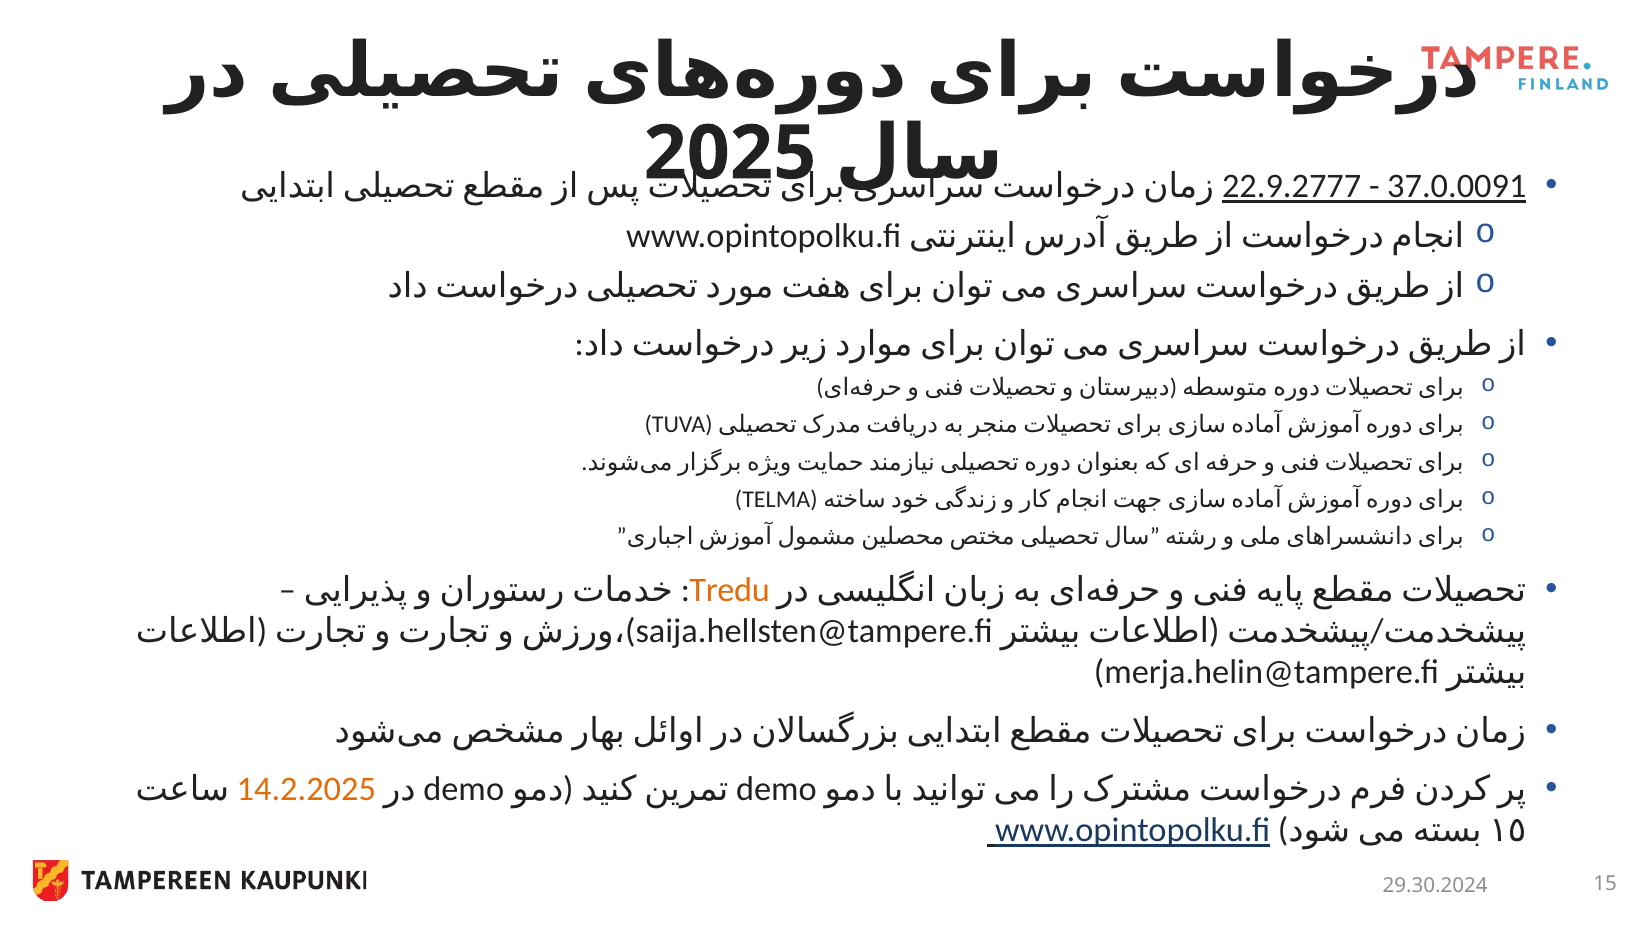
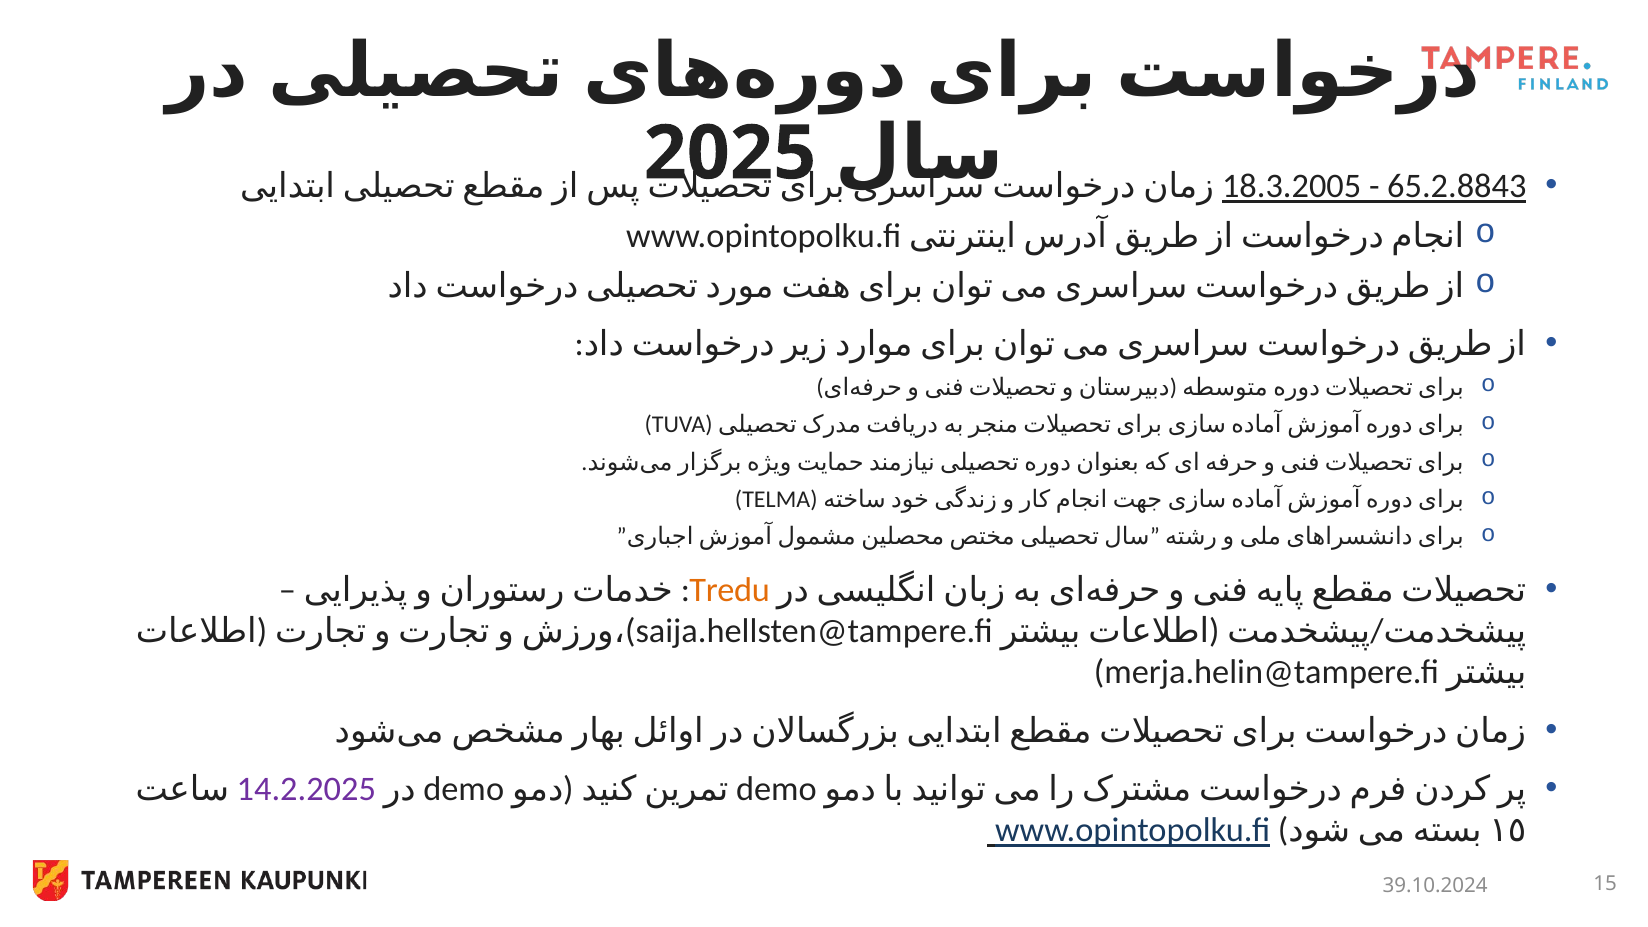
22.9.2777: 22.9.2777 -> 18.3.2005 (1292, 186)
37.0.0091: 37.0.0091 -> 65.2.8843 (1457, 186)
14.2.2025 colour: orange -> purple (306, 789)
29.30.2024: 29.30.2024 -> 39.10.2024 (1435, 885)
